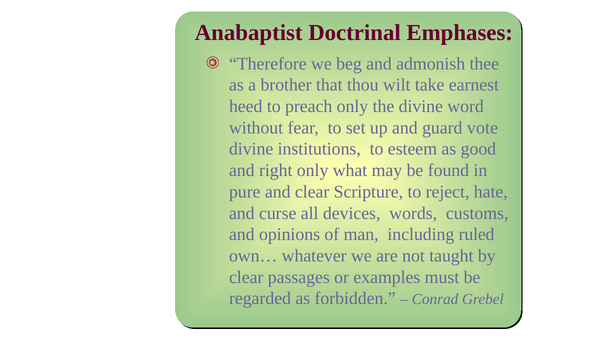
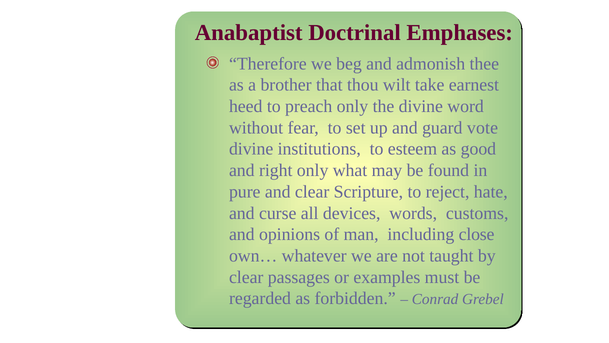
ruled: ruled -> close (477, 234)
